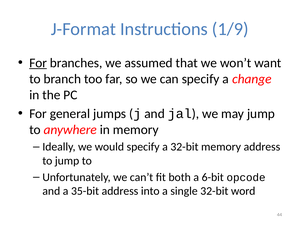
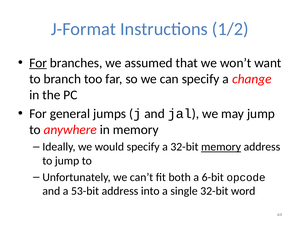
1/9: 1/9 -> 1/2 (230, 29)
memory underline: none -> present (221, 147)
35-bit: 35-bit -> 53-bit (85, 191)
